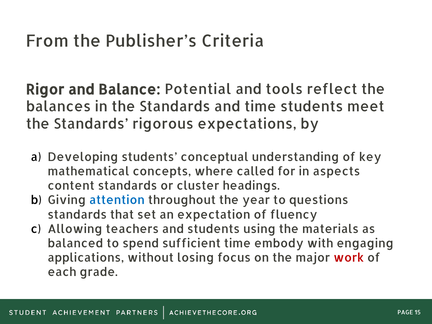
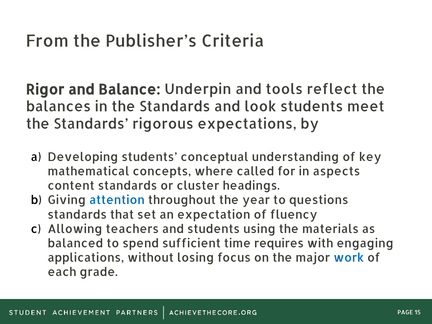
Potential: Potential -> Underpin (198, 90)
and time: time -> look (260, 107)
embody: embody -> requires (279, 244)
work colour: red -> blue (349, 258)
